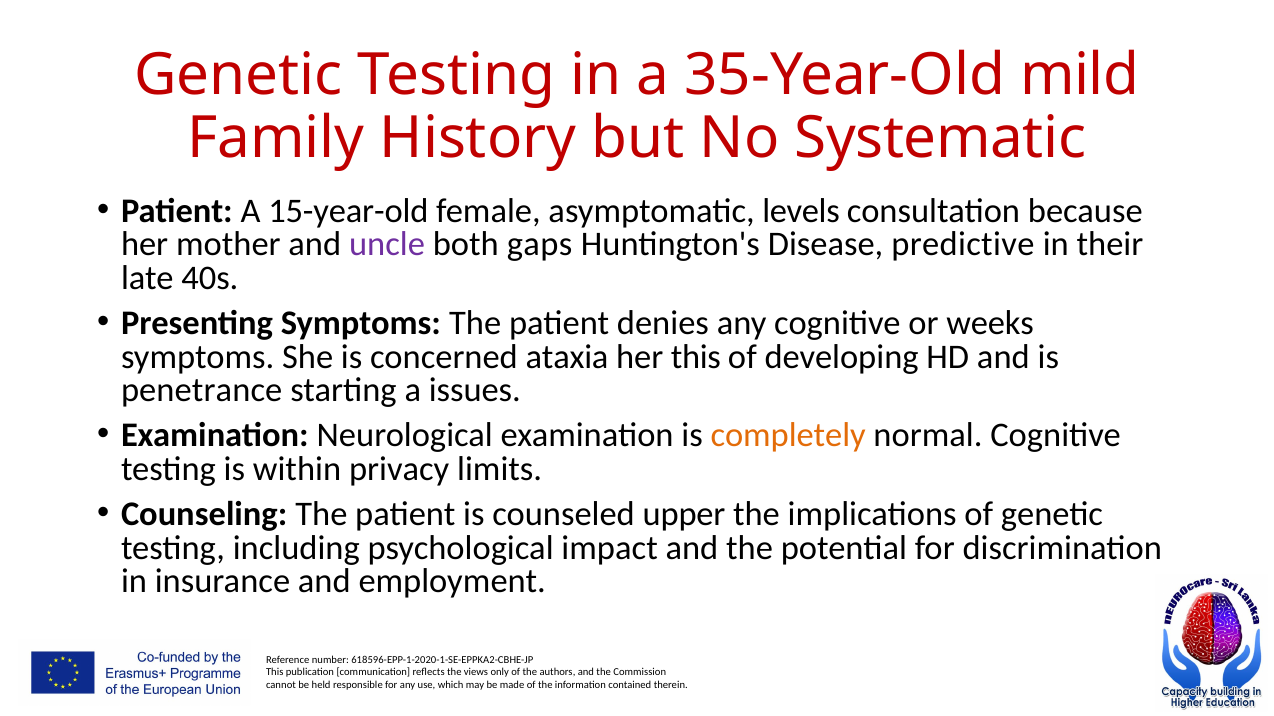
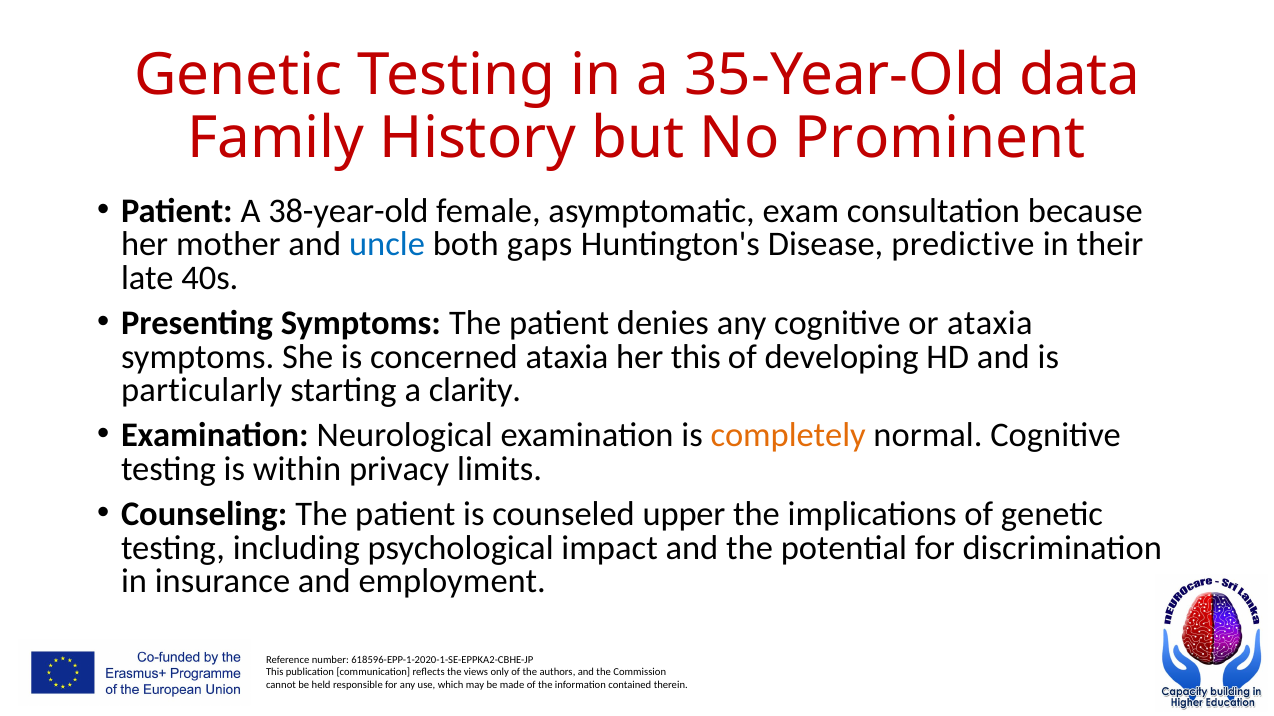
mild: mild -> data (1080, 75)
Systematic: Systematic -> Prominent (940, 139)
15-year-old: 15-year-old -> 38-year-old (348, 211)
levels: levels -> exam (801, 211)
uncle colour: purple -> blue (387, 244)
or weeks: weeks -> ataxia (990, 323)
penetrance: penetrance -> particularly (202, 390)
issues: issues -> clarity (475, 390)
